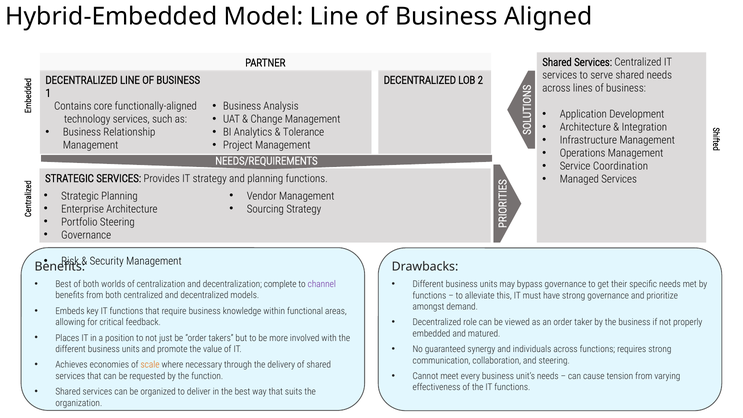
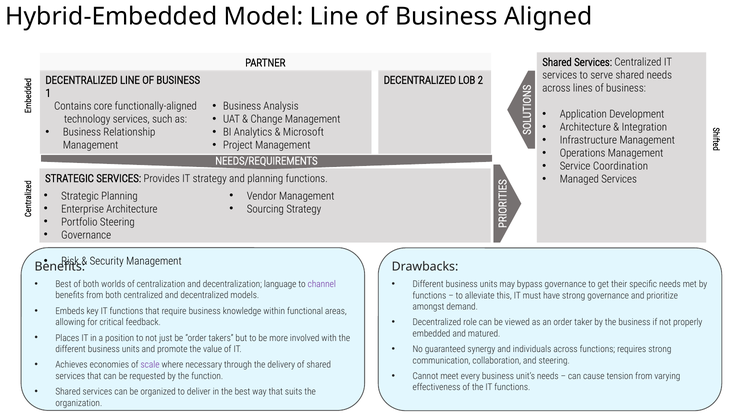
Tolerance: Tolerance -> Microsoft (303, 132)
complete: complete -> language (280, 284)
scale colour: orange -> purple (150, 365)
